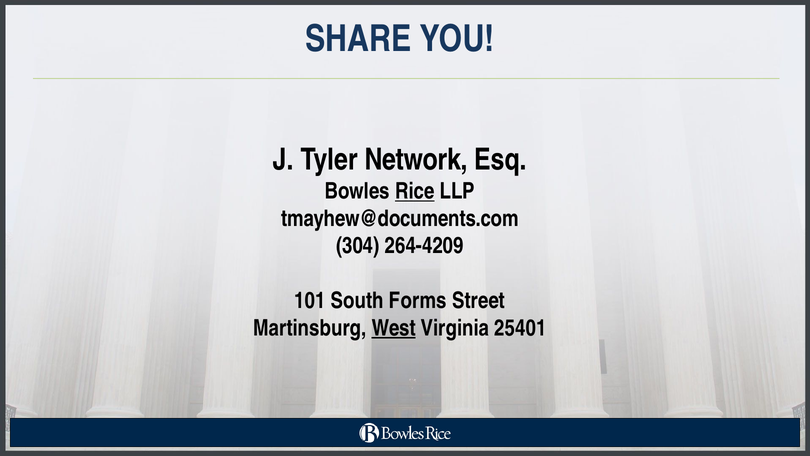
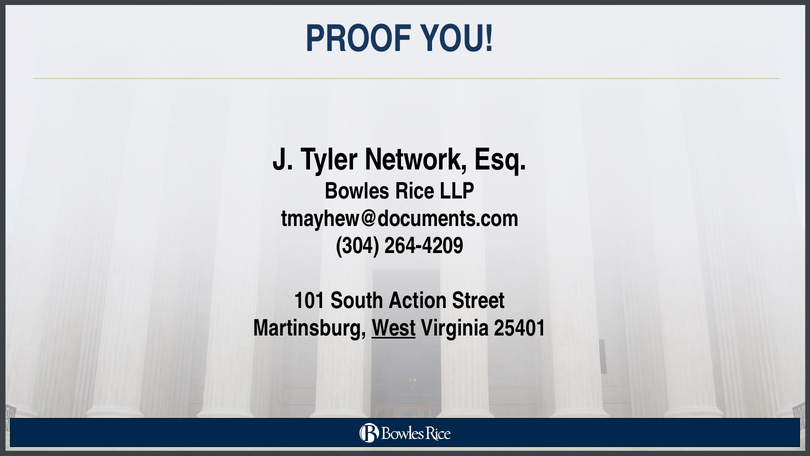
SHARE: SHARE -> PROOF (358, 39)
Rice underline: present -> none (415, 191)
Forms: Forms -> Action (418, 300)
